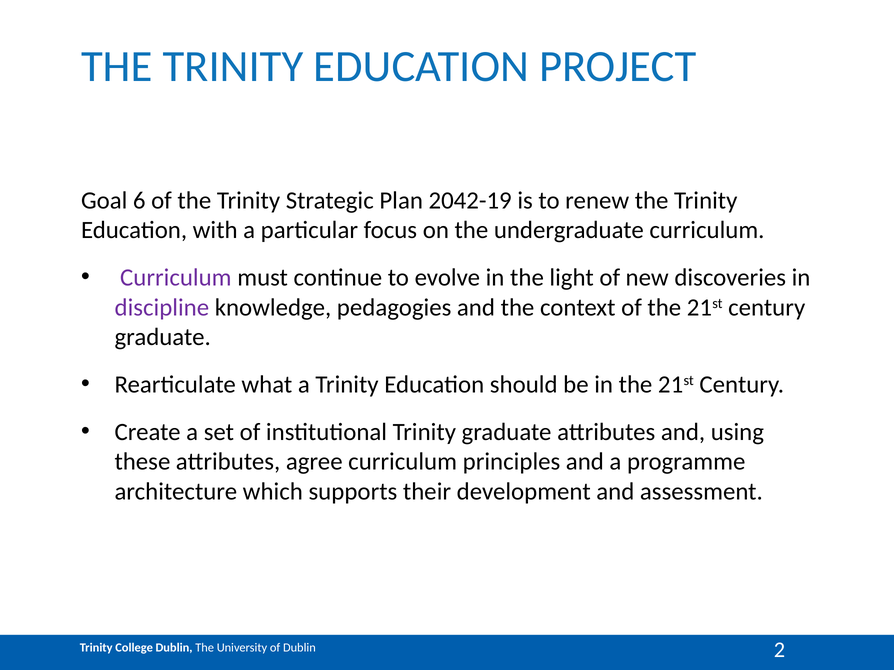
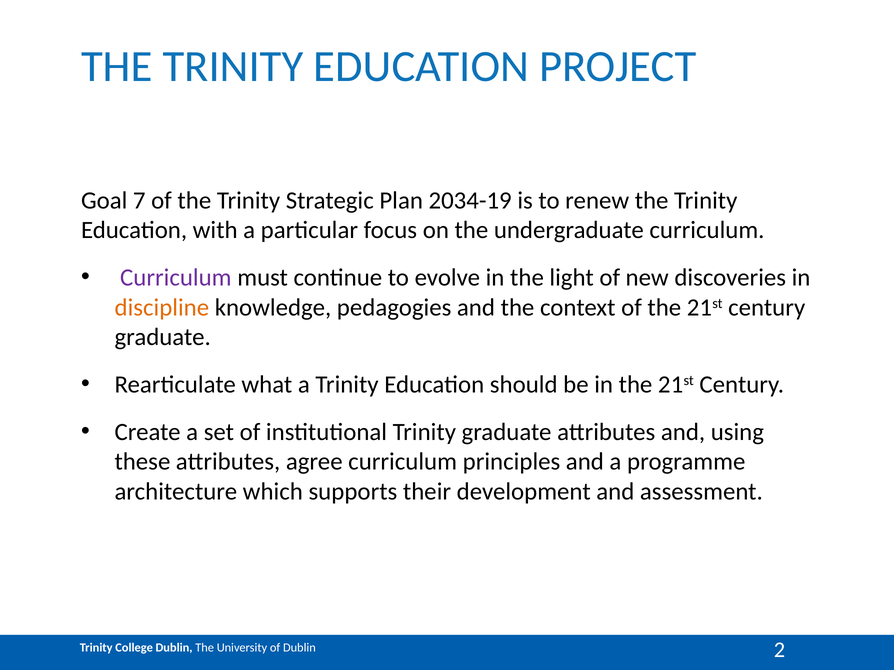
6: 6 -> 7 (139, 201)
2042-19: 2042-19 -> 2034-19 (470, 201)
discipline colour: purple -> orange (162, 308)
